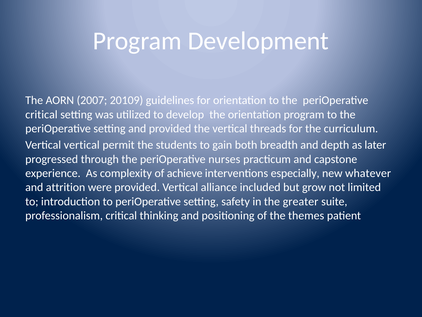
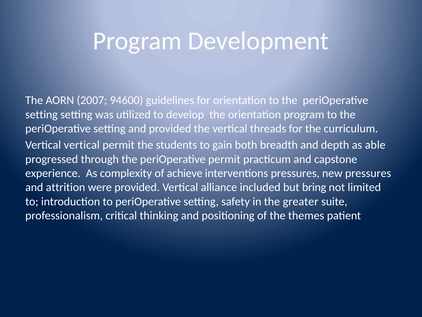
20109: 20109 -> 94600 (127, 100)
critical: critical -> setting (42, 114)
later: later -> able (375, 145)
periOperative nurses: nurses -> permit (224, 159)
interventions especially: especially -> pressures (295, 173)
new whatever: whatever -> pressures (368, 173)
grow: grow -> bring (314, 187)
